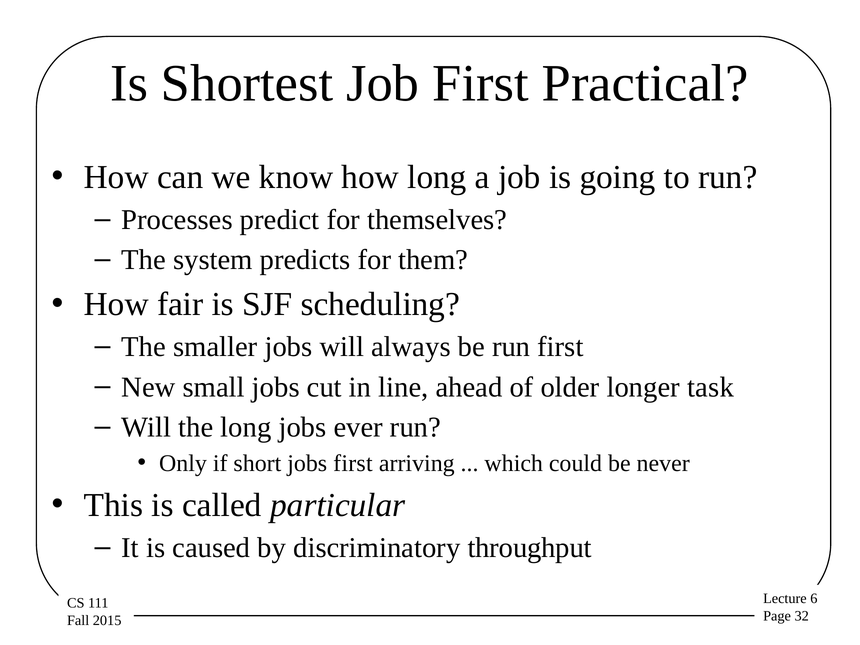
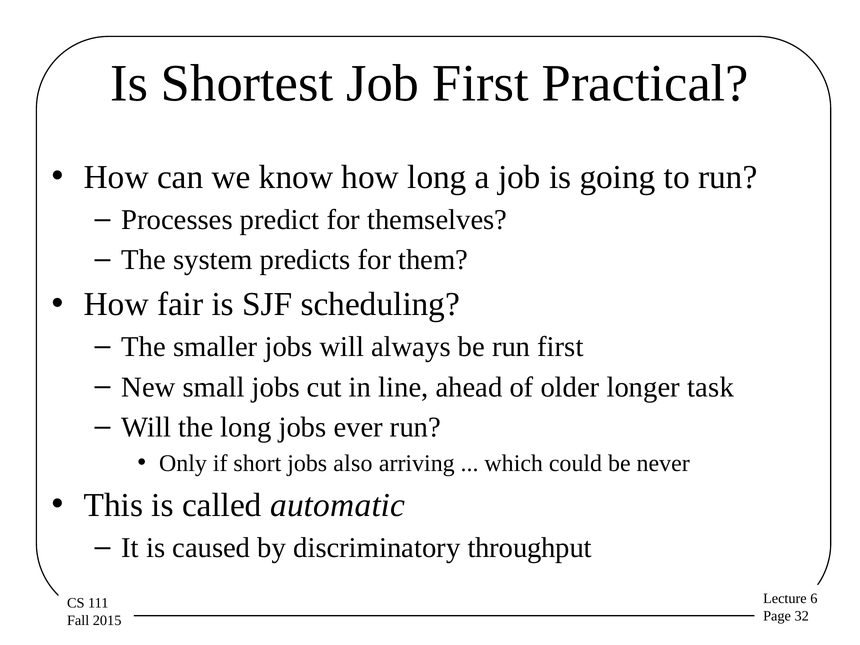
jobs first: first -> also (353, 463)
particular: particular -> automatic (338, 505)
